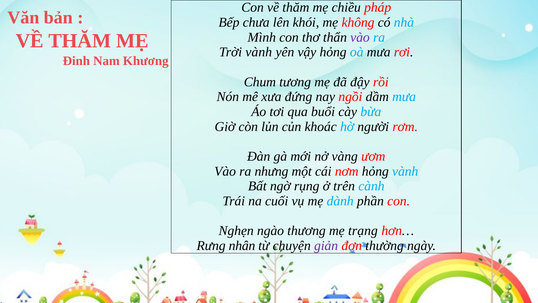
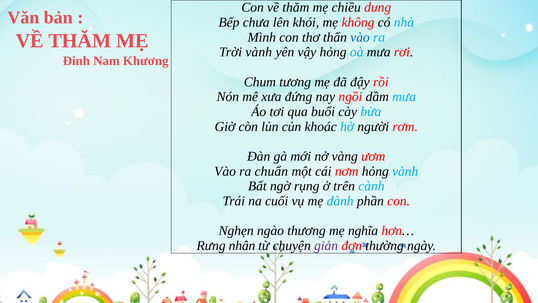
pháp: pháp -> dung (378, 8)
vào colour: purple -> blue (360, 37)
nhưng: nhưng -> chuẩn (271, 171)
trạng: trạng -> nghĩa (363, 231)
